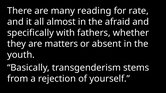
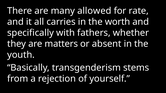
reading: reading -> allowed (94, 11)
almost: almost -> carries (61, 22)
afraid: afraid -> worth (118, 22)
